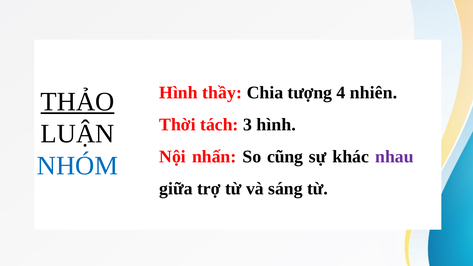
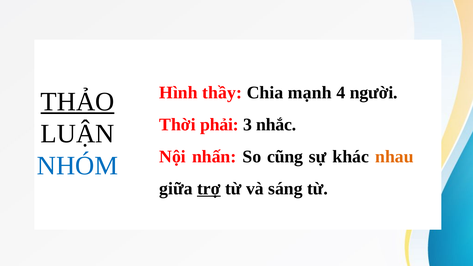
tượng: tượng -> mạnh (310, 93)
nhiên: nhiên -> người (374, 93)
tách: tách -> phải (219, 125)
3 hình: hình -> nhắc (276, 125)
nhau colour: purple -> orange (394, 157)
trợ underline: none -> present (209, 189)
